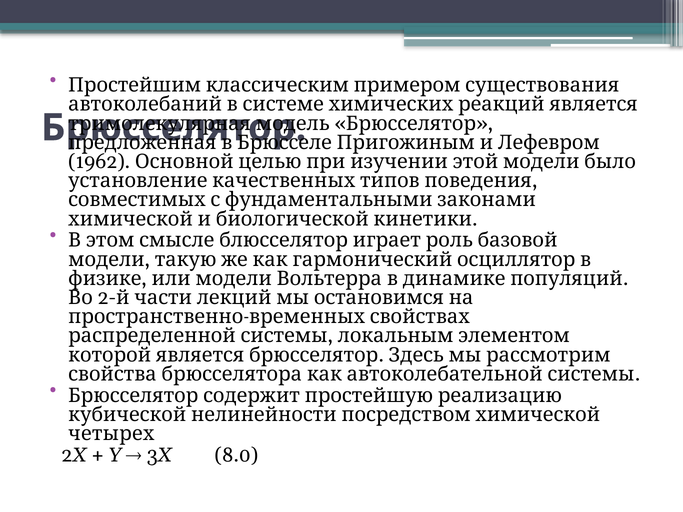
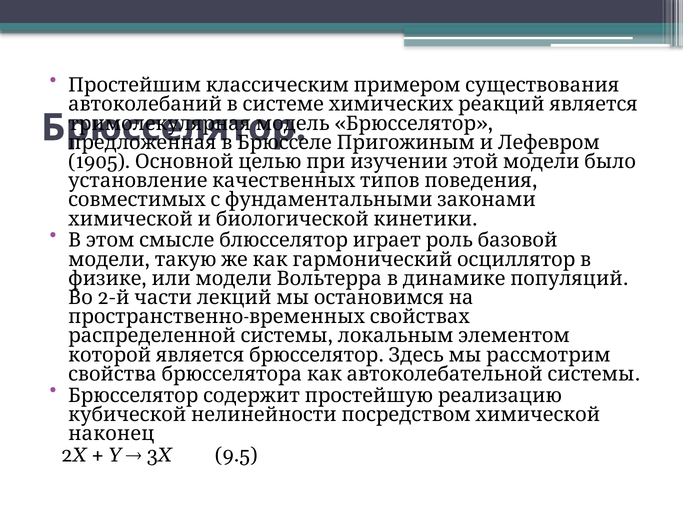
1962: 1962 -> 1905 (99, 162)
четырех: четырех -> наконец (111, 434)
8.0: 8.0 -> 9.5 (236, 455)
